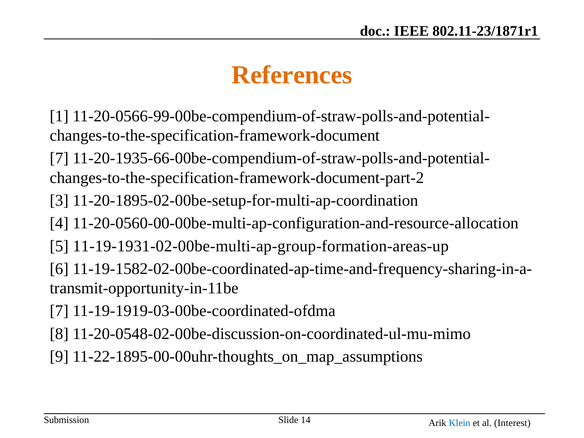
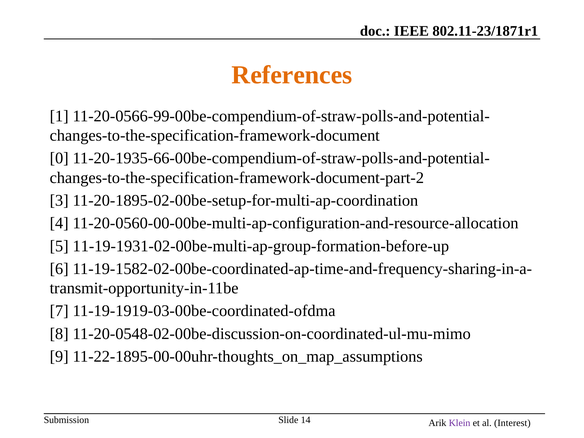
7: 7 -> 0 (59, 158)
11-19-1931-02-00be-multi-ap-group-formation-areas-up: 11-19-1931-02-00be-multi-ap-group-formation-areas-up -> 11-19-1931-02-00be-multi-ap-group-formation-before-up (261, 246)
Klein colour: blue -> purple (460, 423)
